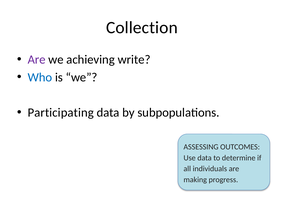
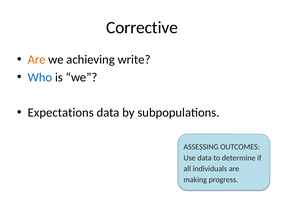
Collection: Collection -> Corrective (142, 27)
Are colour: purple -> orange (37, 60)
Participating: Participating -> Expectations (61, 113)
